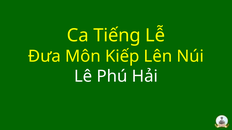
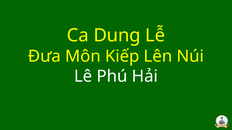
Tiếng: Tiếng -> Dung (117, 35)
